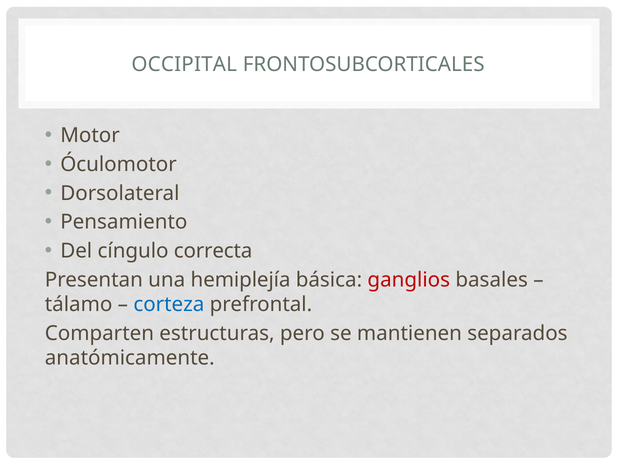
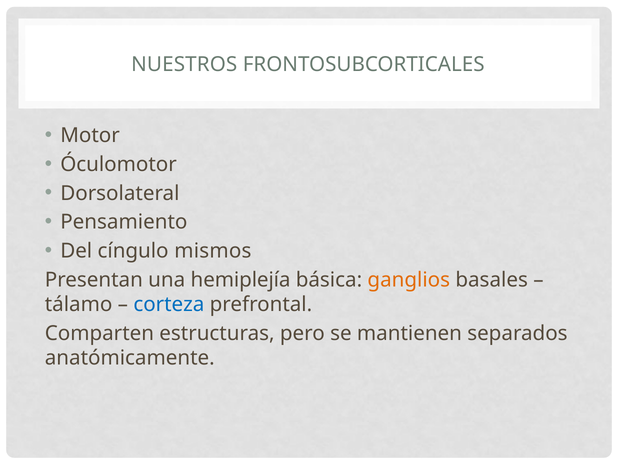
OCCIPITAL: OCCIPITAL -> NUESTROS (184, 64)
correcta: correcta -> mismos (213, 251)
ganglios colour: red -> orange (409, 279)
